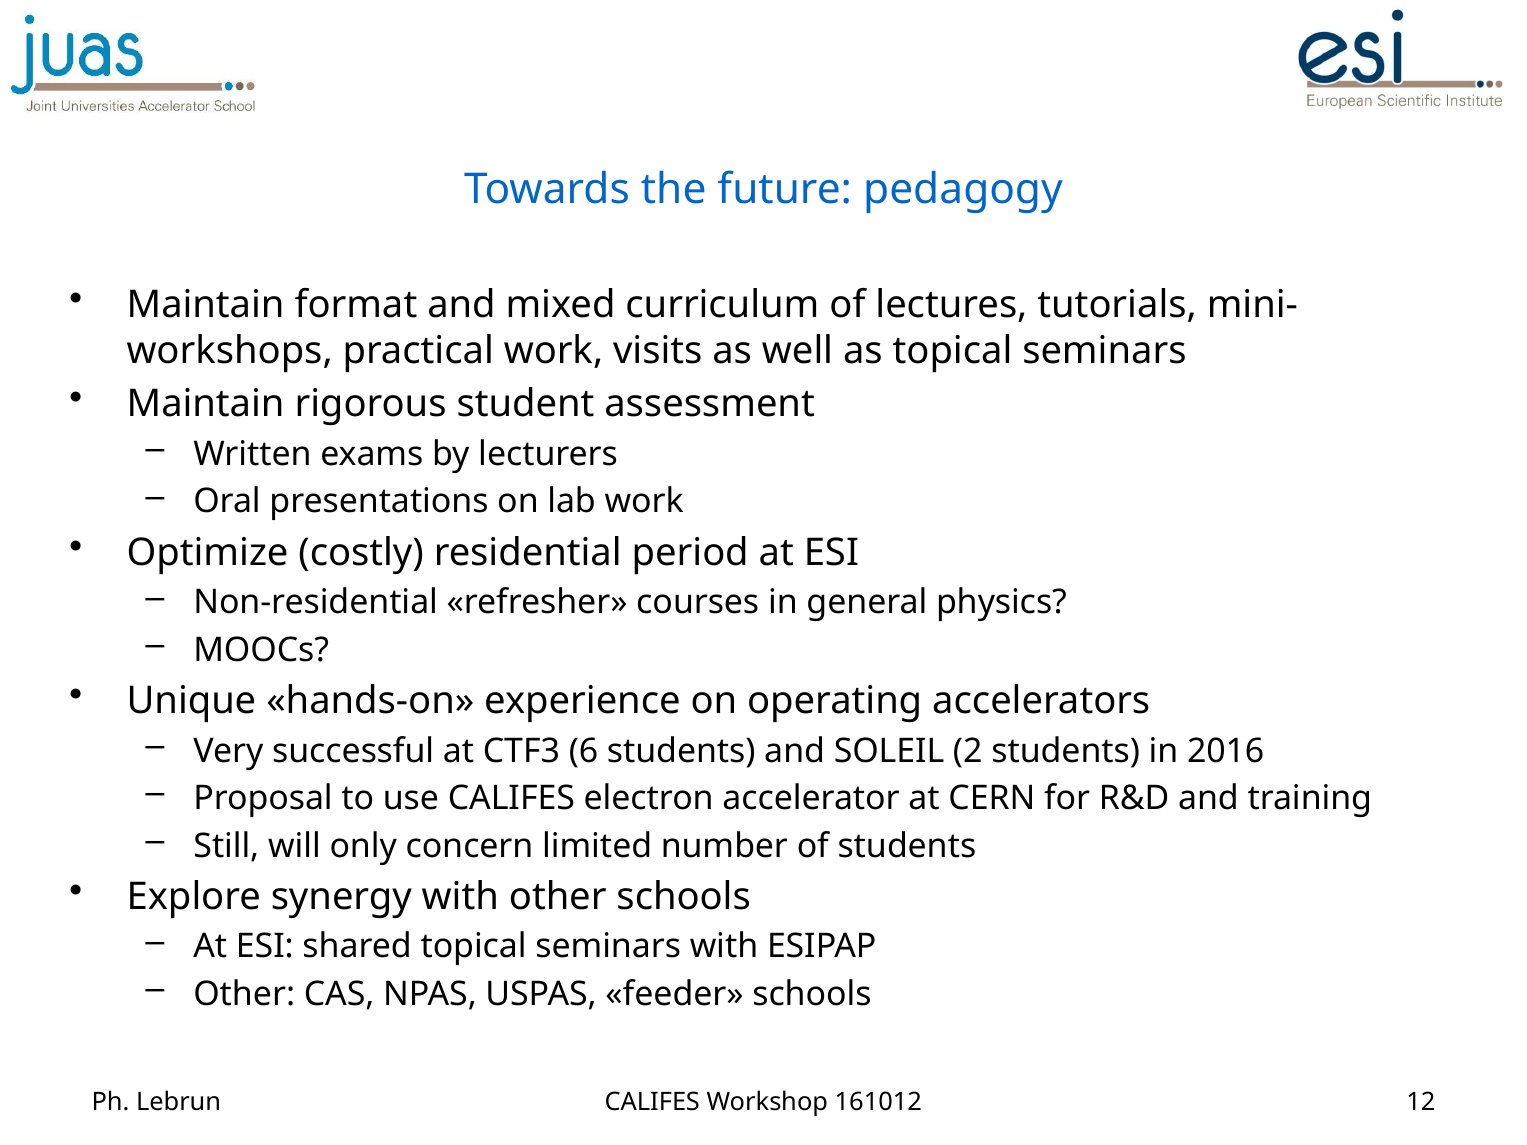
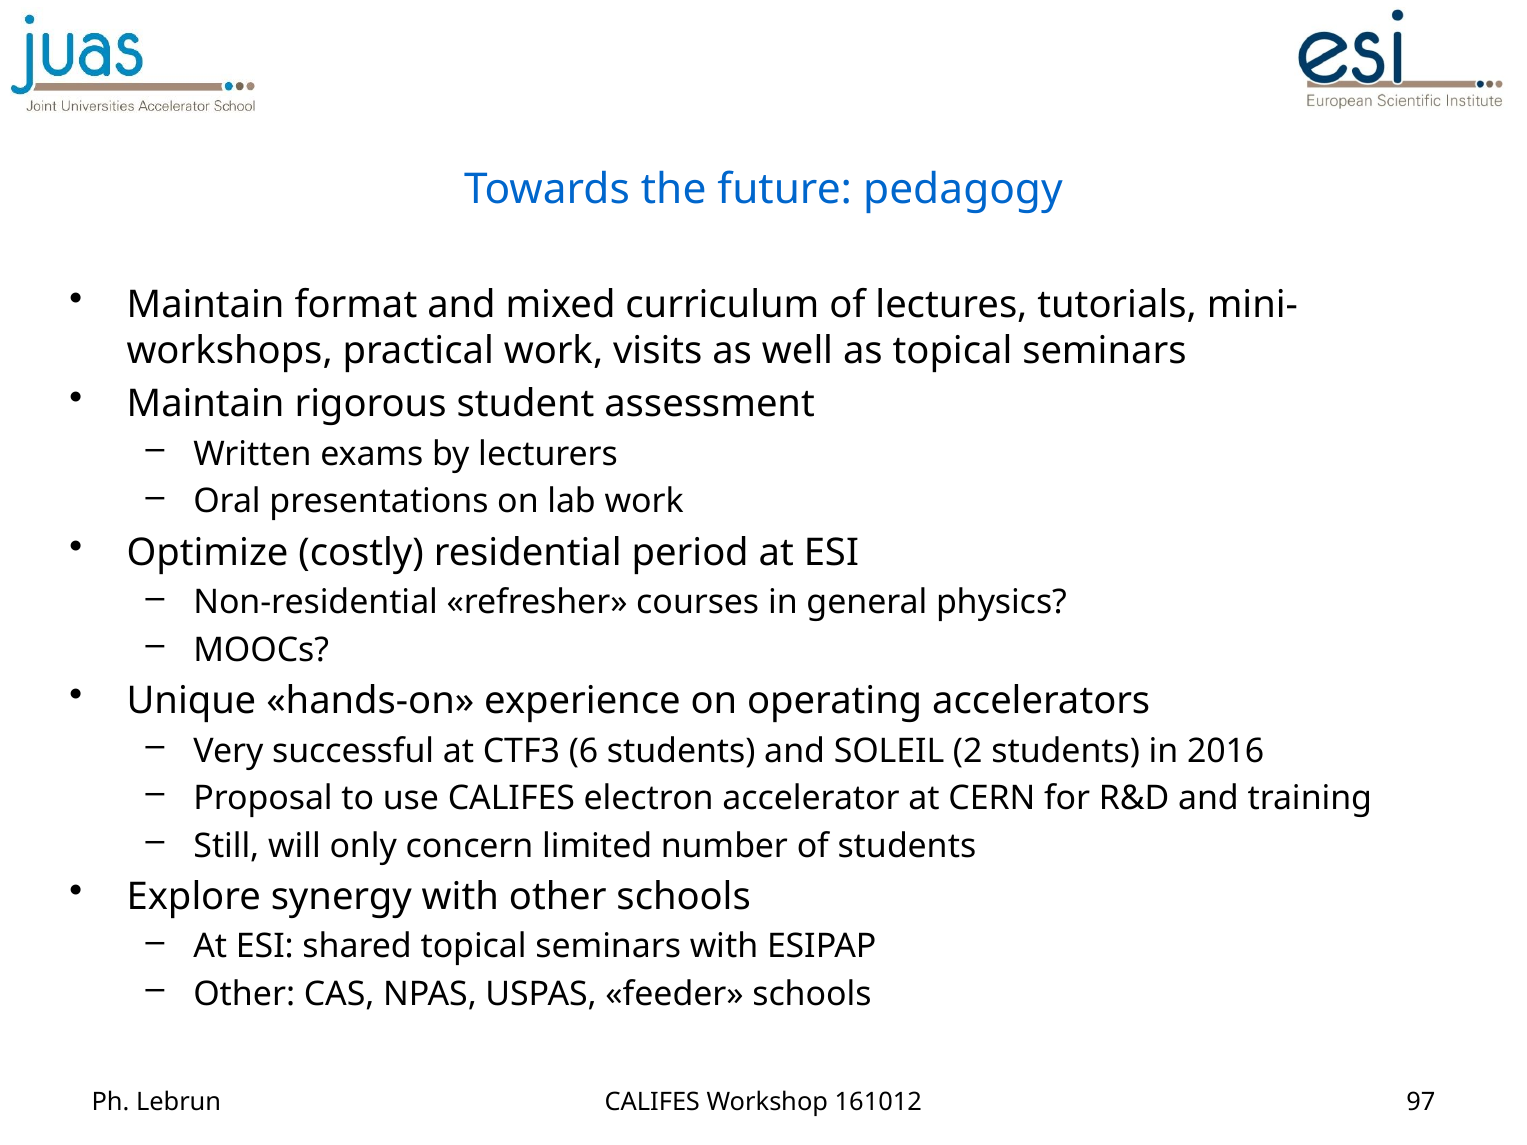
12: 12 -> 97 (1421, 1102)
